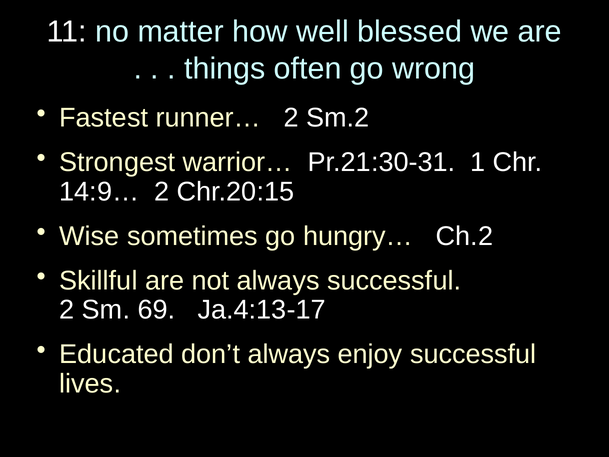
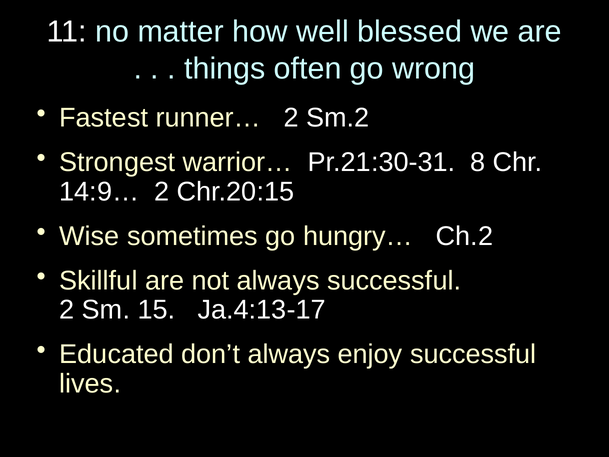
1: 1 -> 8 (478, 162)
69: 69 -> 15 (156, 310)
